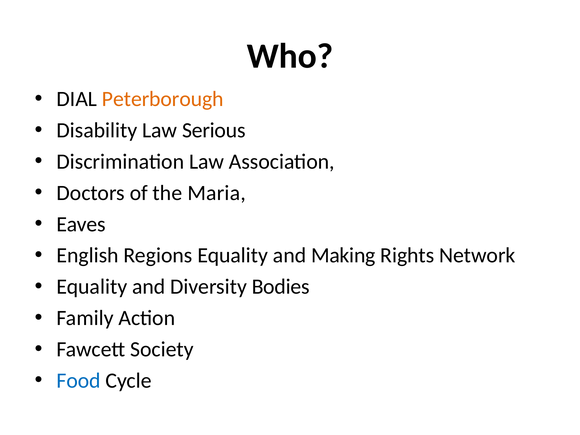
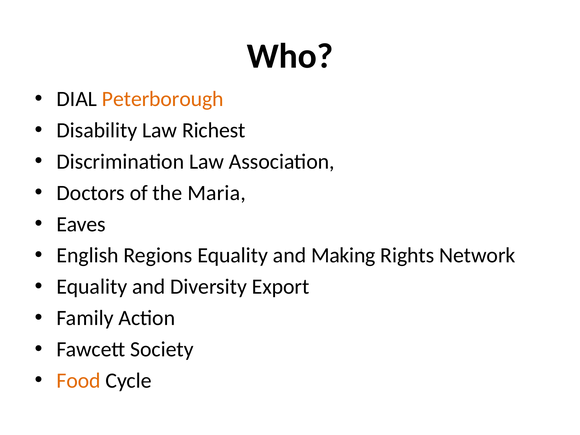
Serious: Serious -> Richest (214, 130)
Bodies: Bodies -> Export (281, 287)
Food colour: blue -> orange (79, 381)
